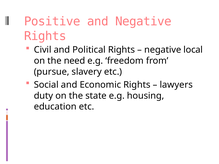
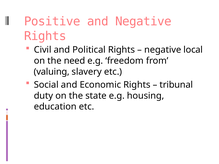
pursue: pursue -> valuing (52, 72)
lawyers: lawyers -> tribunal (176, 85)
